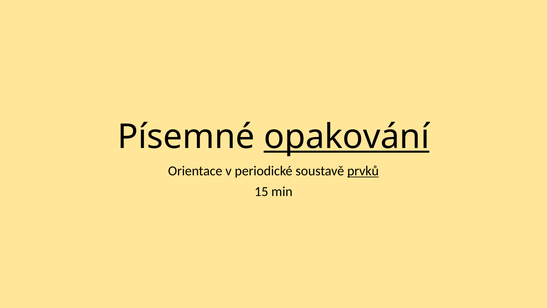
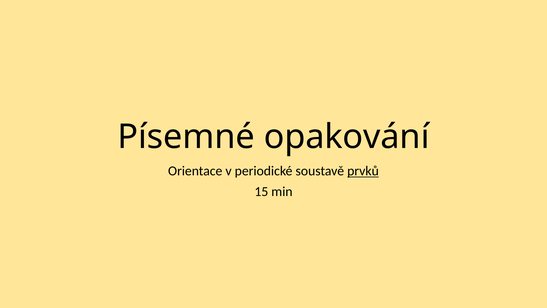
opakování underline: present -> none (347, 137)
